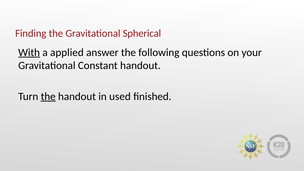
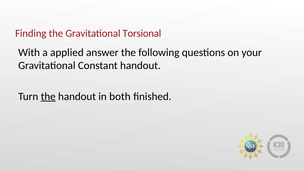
Spherical: Spherical -> Torsional (142, 33)
With underline: present -> none (29, 52)
used: used -> both (120, 96)
